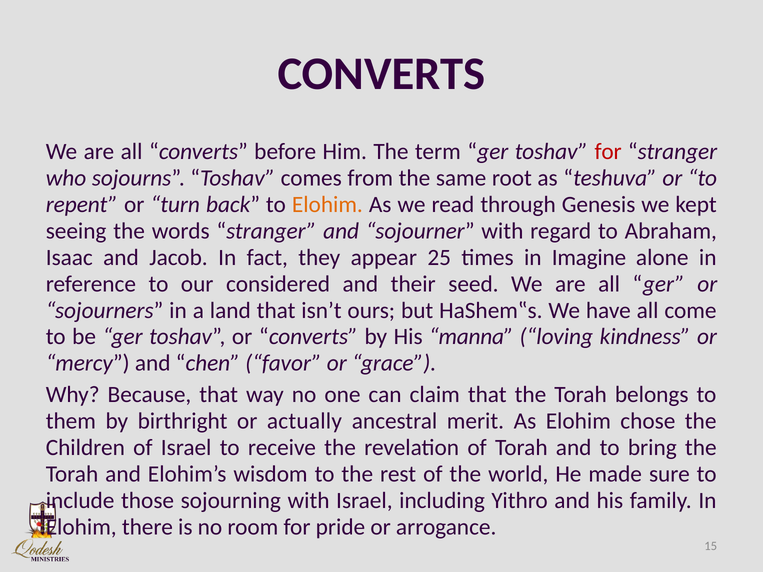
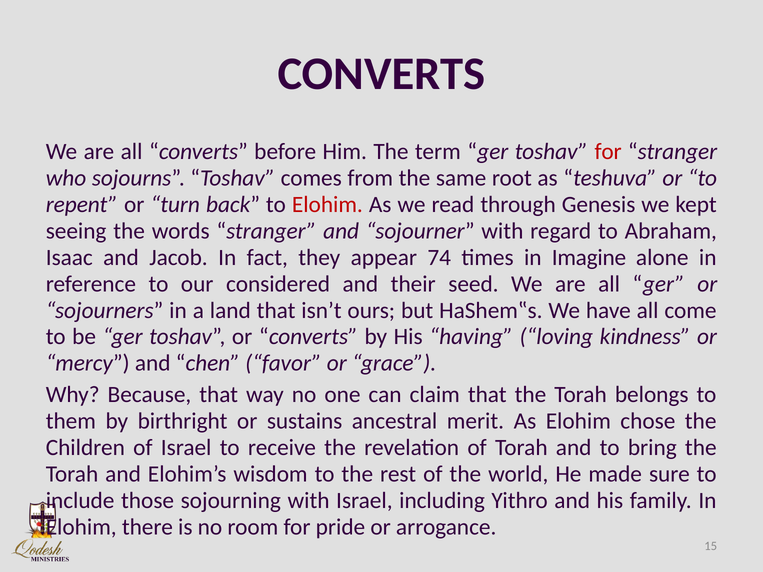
Elohim colour: orange -> red (327, 204)
25: 25 -> 74 (439, 257)
manna: manna -> having (471, 337)
actually: actually -> sustains (305, 421)
